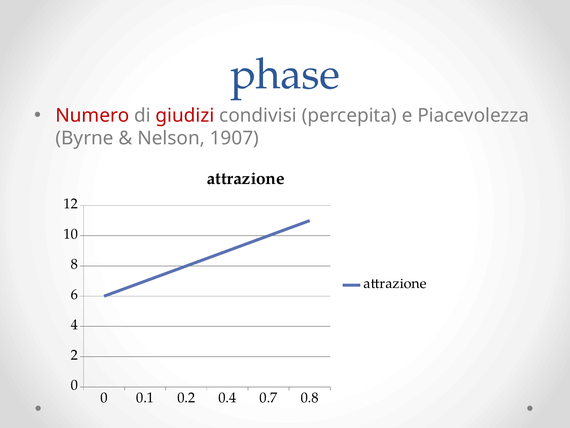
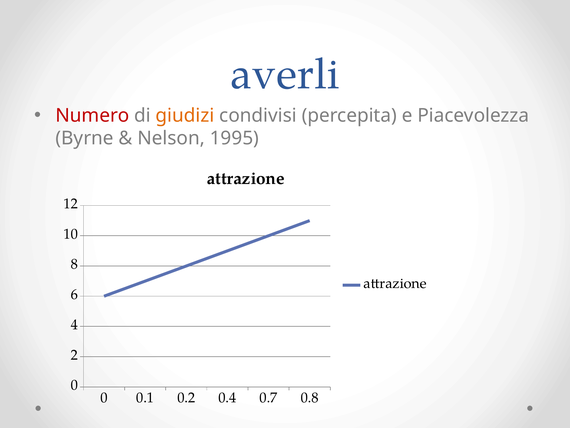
phase: phase -> averli (285, 74)
giudizi colour: red -> orange (185, 115)
1907: 1907 -> 1995 (234, 138)
